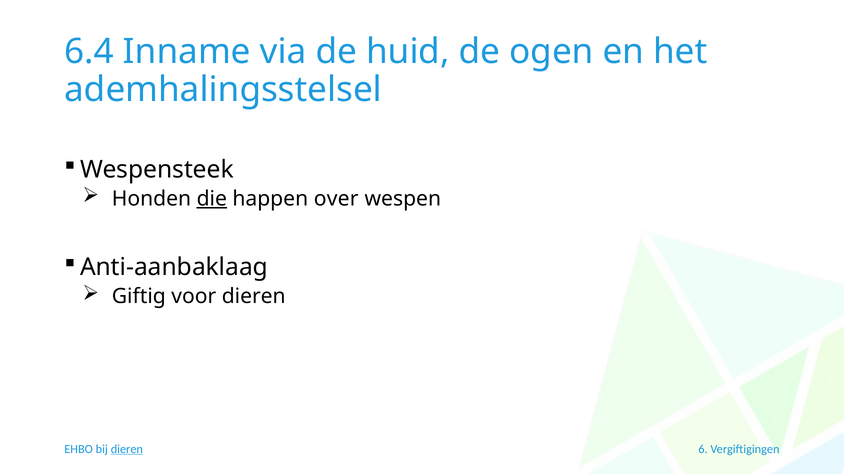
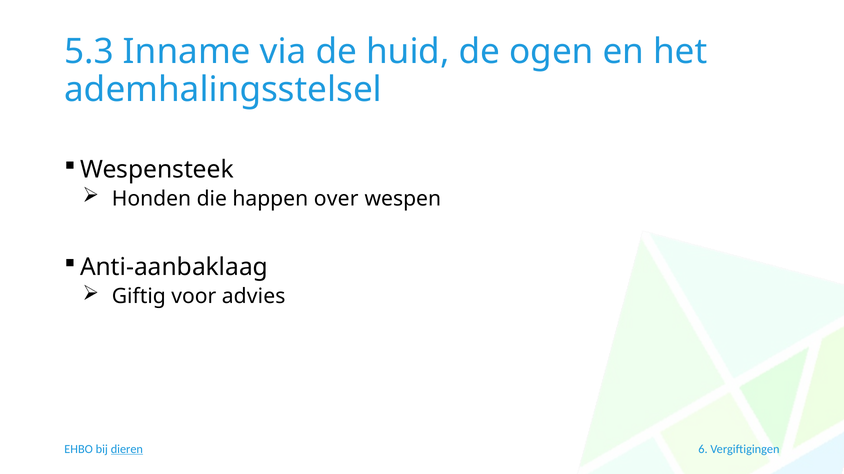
6.4: 6.4 -> 5.3 (89, 52)
die underline: present -> none (212, 199)
voor dieren: dieren -> advies (254, 297)
